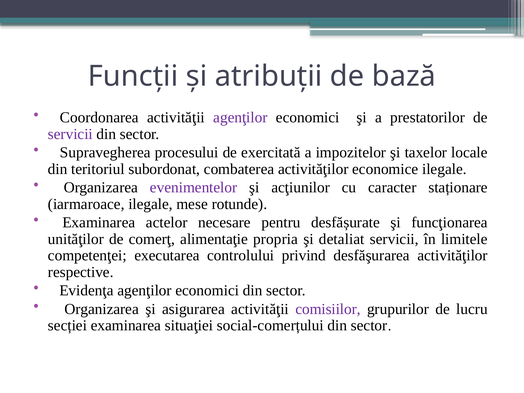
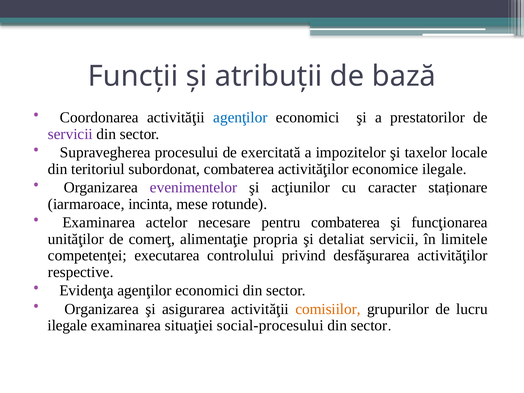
agenţilor colour: purple -> blue (240, 118)
iarmaroace ilegale: ilegale -> incinta (151, 204)
pentru desfășurate: desfășurate -> combaterea (346, 223)
comisiilor colour: purple -> orange (328, 309)
secției: secției -> ilegale (68, 325)
social-comerțului: social-comerțului -> social-procesului (270, 325)
